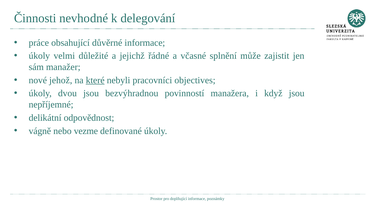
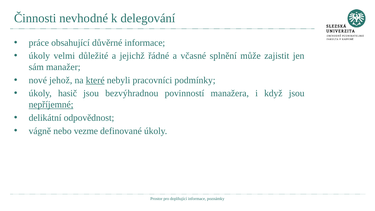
objectives: objectives -> podmínky (195, 80)
dvou: dvou -> hasič (68, 93)
nepříjemné underline: none -> present (51, 105)
